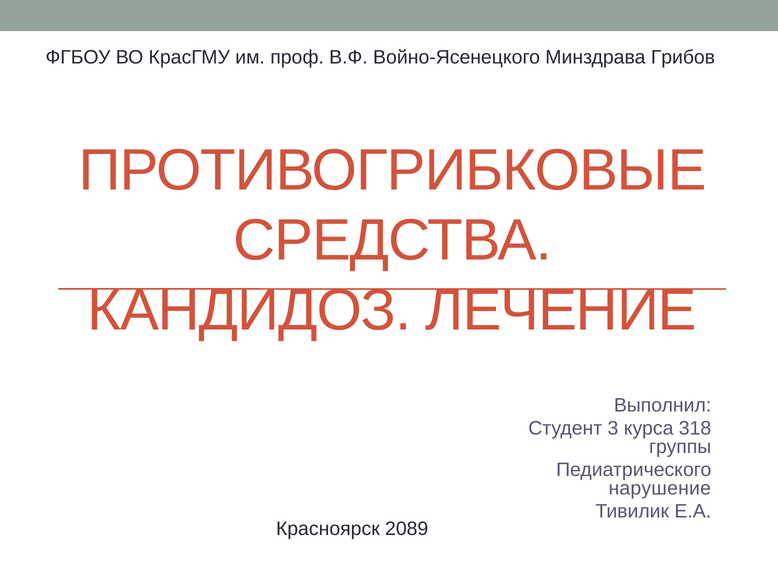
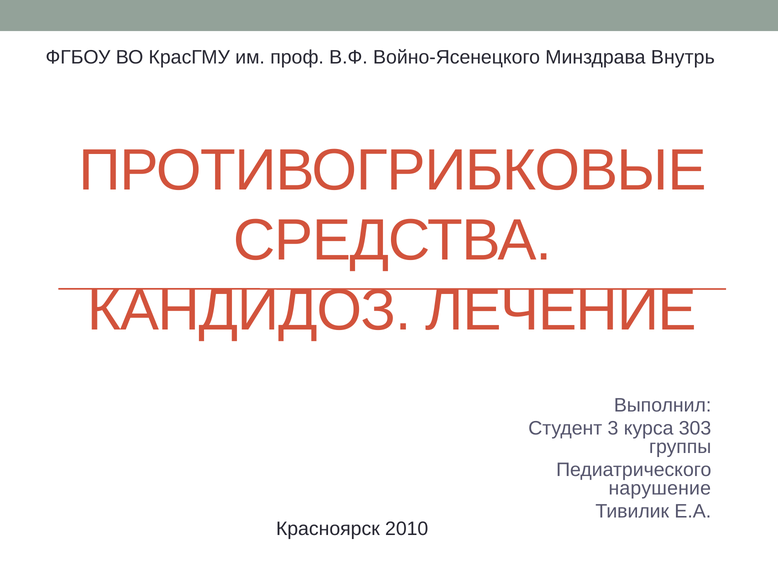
Грибов: Грибов -> Внутрь (683, 57)
318: 318 -> 303 (695, 429)
2089: 2089 -> 2010 (407, 529)
